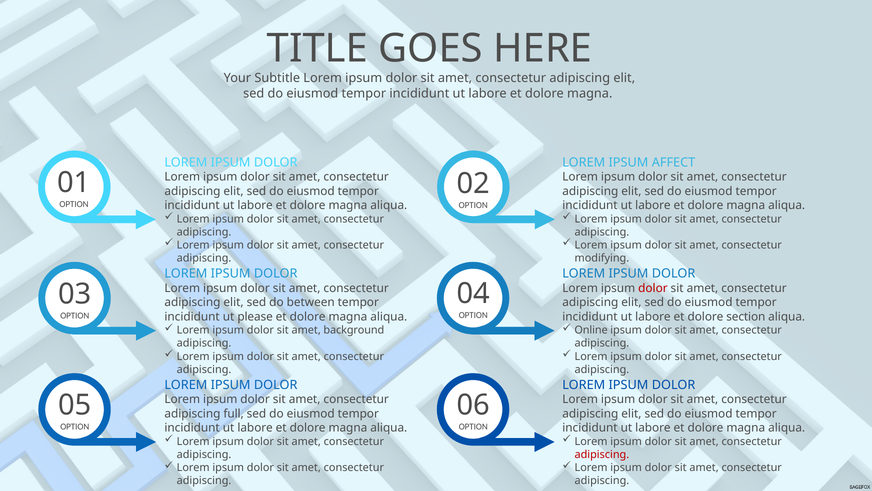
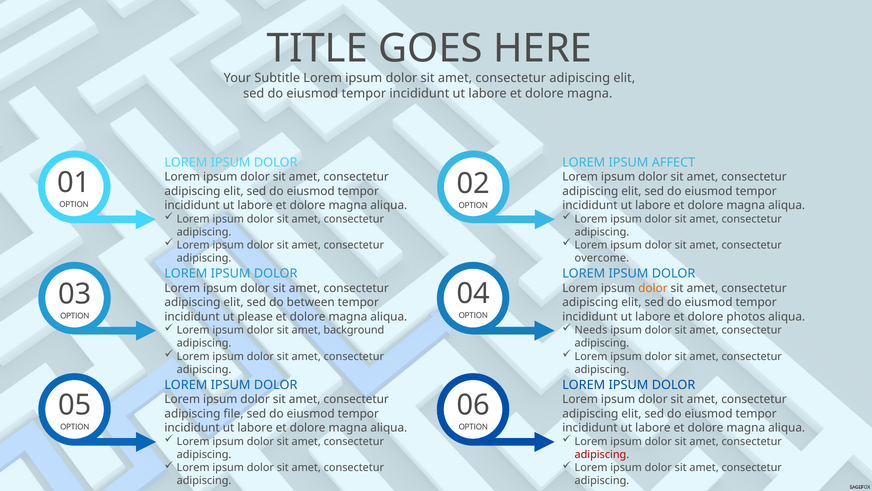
modifying: modifying -> overcome (602, 258)
dolor colour: red -> orange (653, 288)
section: section -> photos (746, 316)
Online: Online -> Needs (591, 330)
full: full -> file (234, 413)
